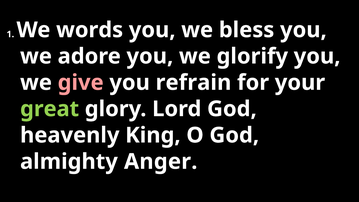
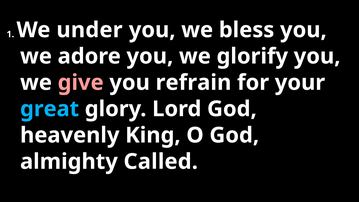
words: words -> under (89, 30)
great colour: light green -> light blue (50, 109)
Anger: Anger -> Called (161, 162)
